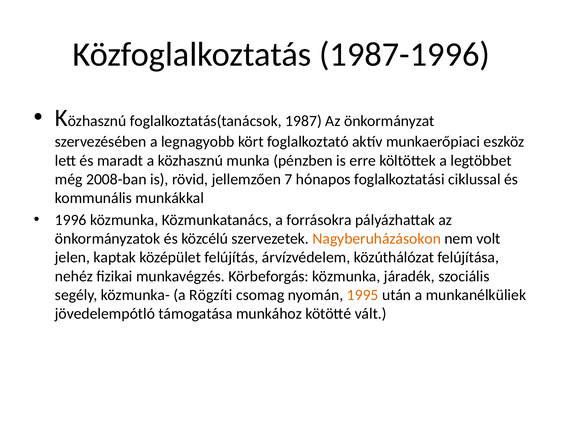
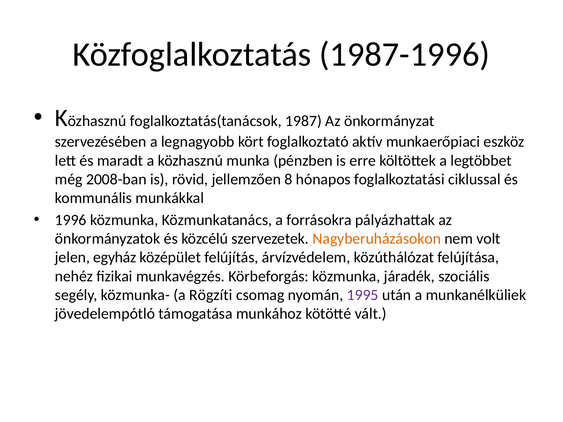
7: 7 -> 8 (288, 179)
kaptak: kaptak -> egyház (115, 258)
1995 colour: orange -> purple (363, 295)
